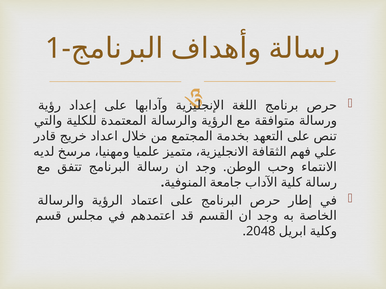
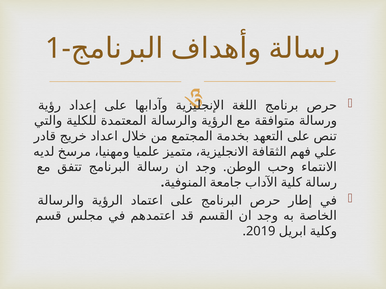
2048: 2048 -> 2019 (261, 232)
